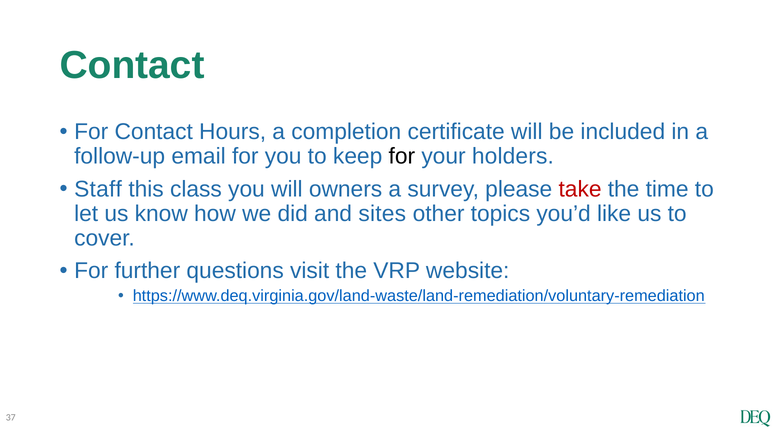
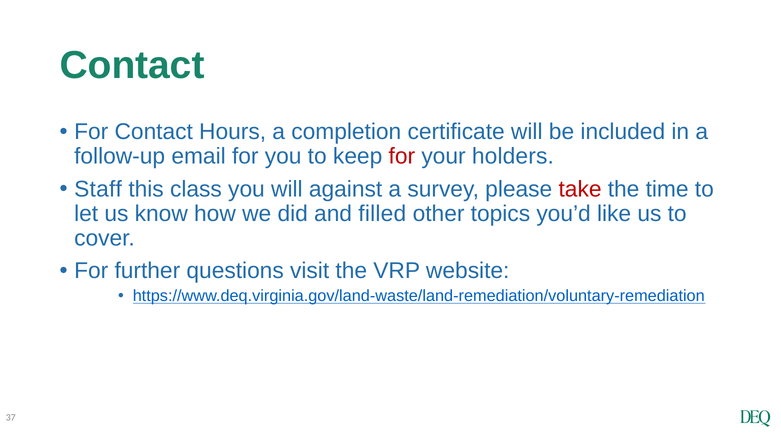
for colour: black -> red (402, 157)
owners: owners -> against (346, 189)
sites: sites -> filled (382, 214)
